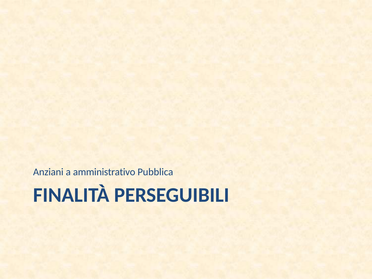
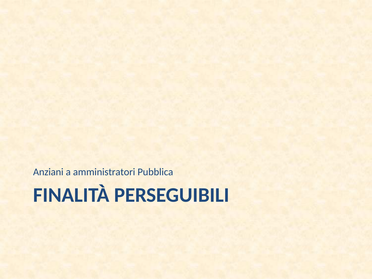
amministrativo: amministrativo -> amministratori (104, 172)
